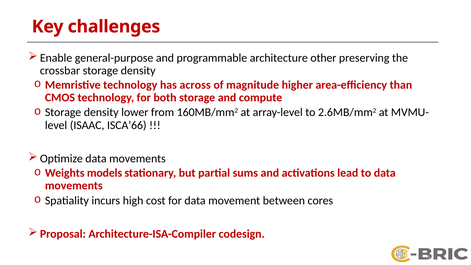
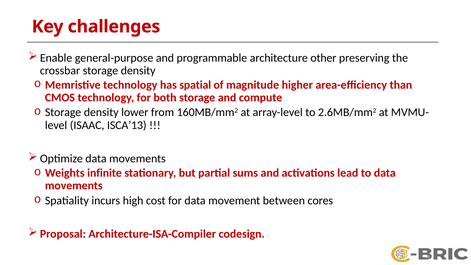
across: across -> spatial (195, 85)
ISCA’66: ISCA’66 -> ISCA’13 (127, 125)
models: models -> infinite (105, 173)
